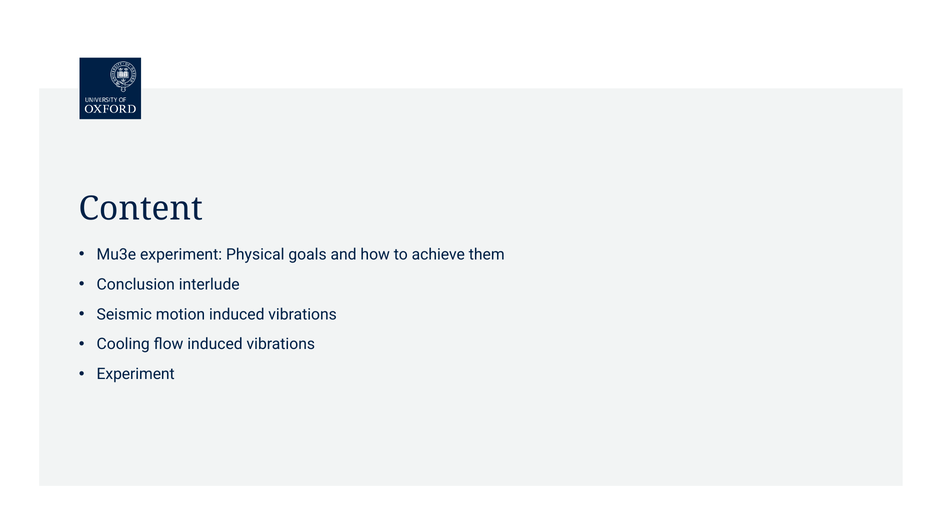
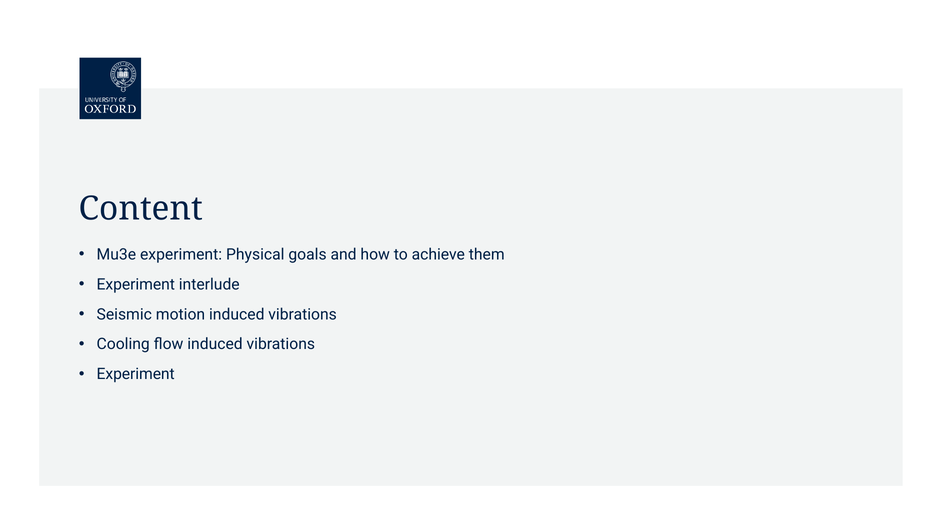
Conclusion: Conclusion -> Experiment (136, 284)
